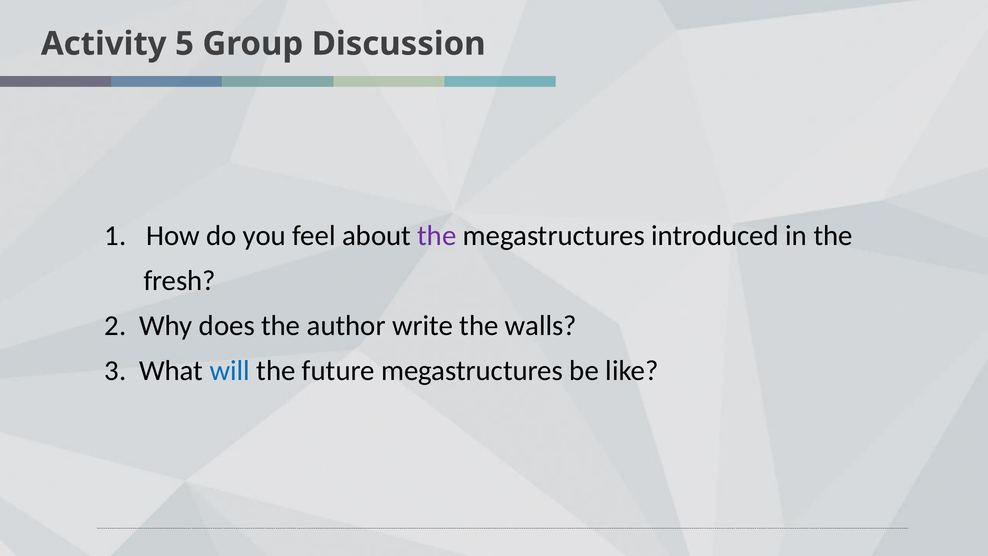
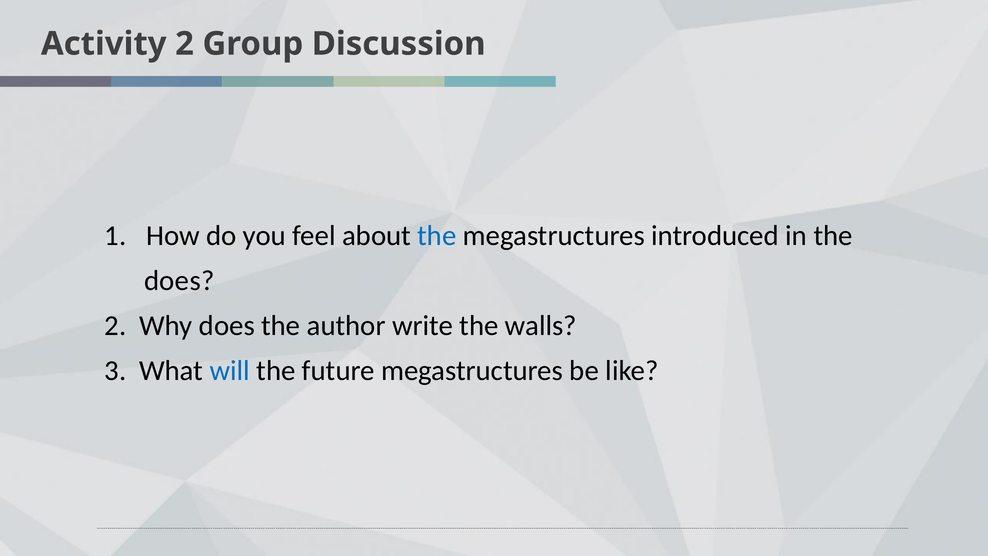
Activity 5: 5 -> 2 (184, 44)
the colour: purple -> blue (437, 236)
fresh: fresh -> does (179, 281)
